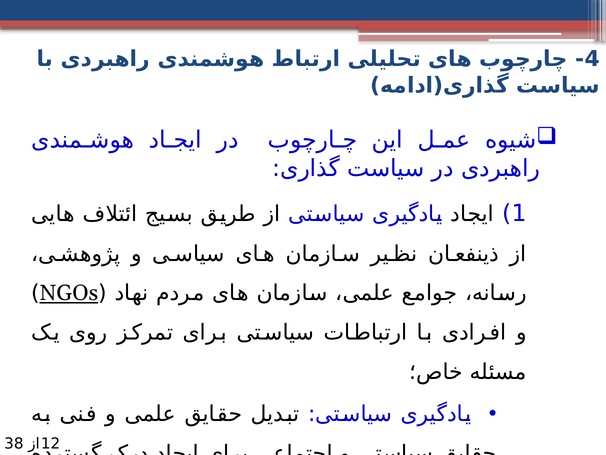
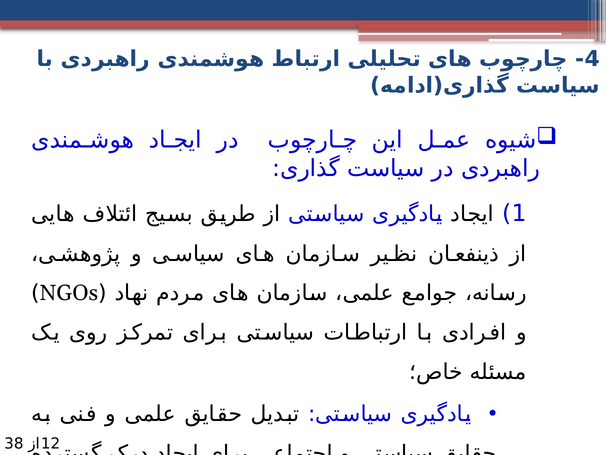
NGOs underline: present -> none (69, 293)
